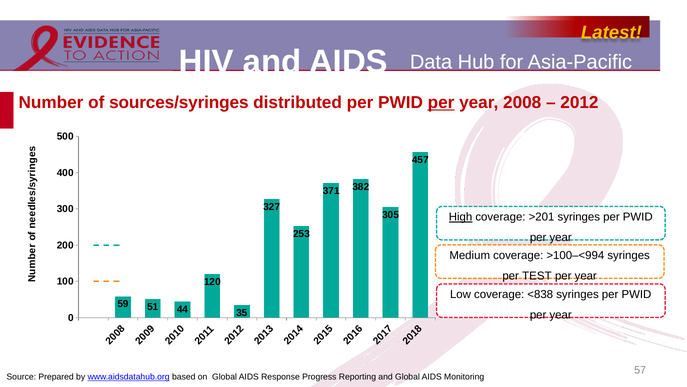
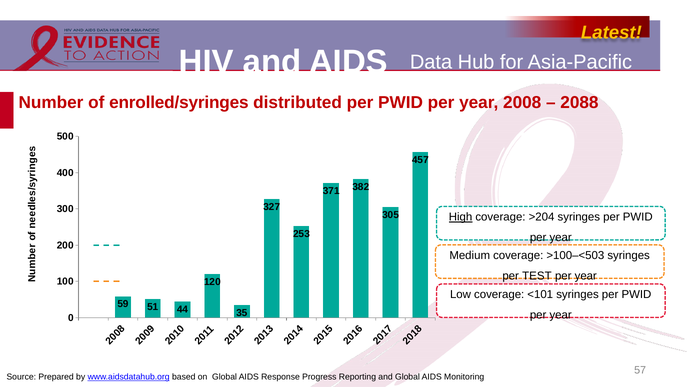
sources/syringes: sources/syringes -> enrolled/syringes (179, 102)
per underline: present -> none (441, 102)
2012: 2012 -> 2088 (579, 102)
>201: >201 -> >204 (542, 217)
>100–<994: >100–<994 -> >100–<503 (575, 255)
<838: <838 -> <101 (540, 294)
